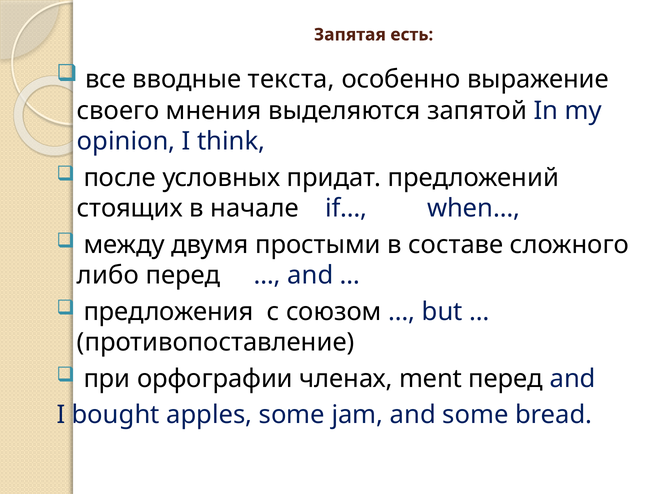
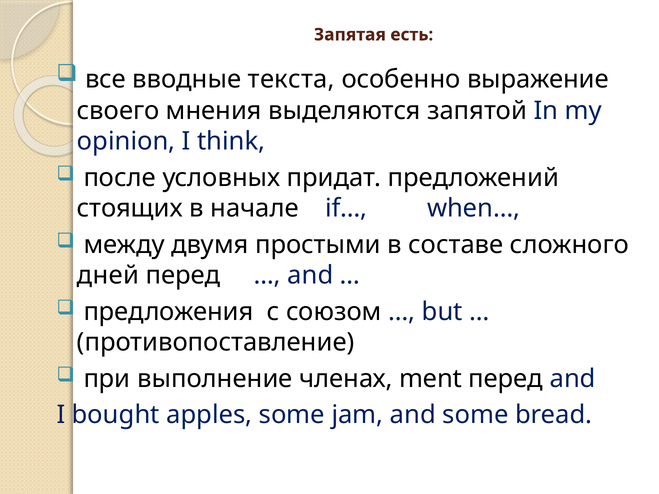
либо: либо -> дней (108, 276)
орфографии: орфографии -> выполнение (215, 379)
